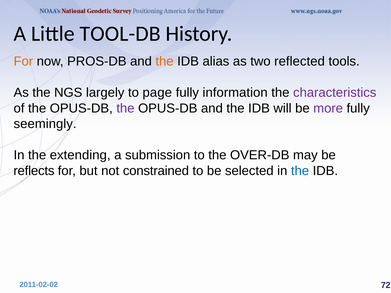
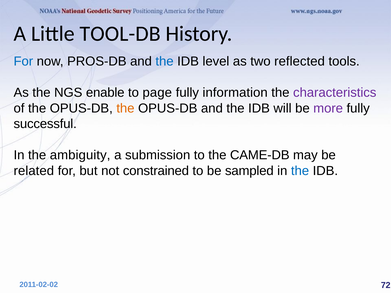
For colour: orange -> blue (23, 61)
the colour: orange -> blue (165, 61)
alias: alias -> level (216, 61)
largely: largely -> enable (105, 93)
the colour: purple -> orange (125, 108)
seemingly: seemingly -> successful (45, 124)
extending: extending -> ambiguity (80, 155)
OVER-DB: OVER-DB -> CAME-DB (260, 155)
reflects: reflects -> related (34, 171)
selected: selected -> sampled (249, 171)
